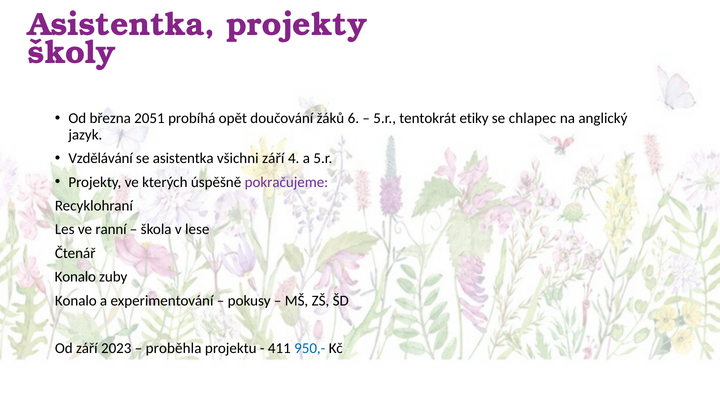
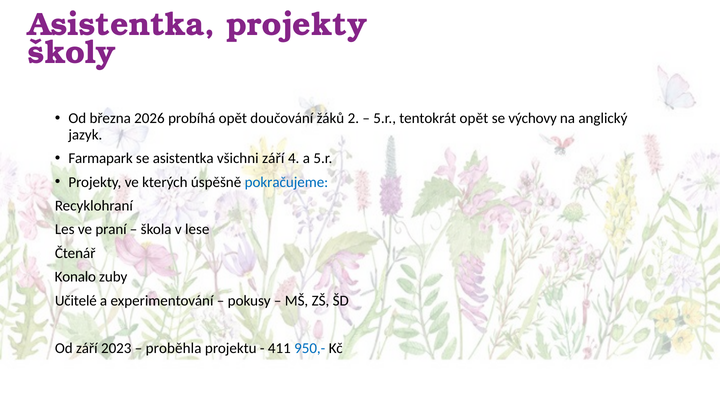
2051: 2051 -> 2026 (149, 119)
6: 6 -> 2 (353, 119)
tentokrát etiky: etiky -> opět (474, 119)
chlapec: chlapec -> výchovy (533, 119)
Vzdělávání: Vzdělávání -> Farmapark (101, 158)
pokračujeme colour: purple -> blue (286, 182)
ranní: ranní -> praní (111, 230)
Konalo: Konalo -> Učitelé (76, 301)
